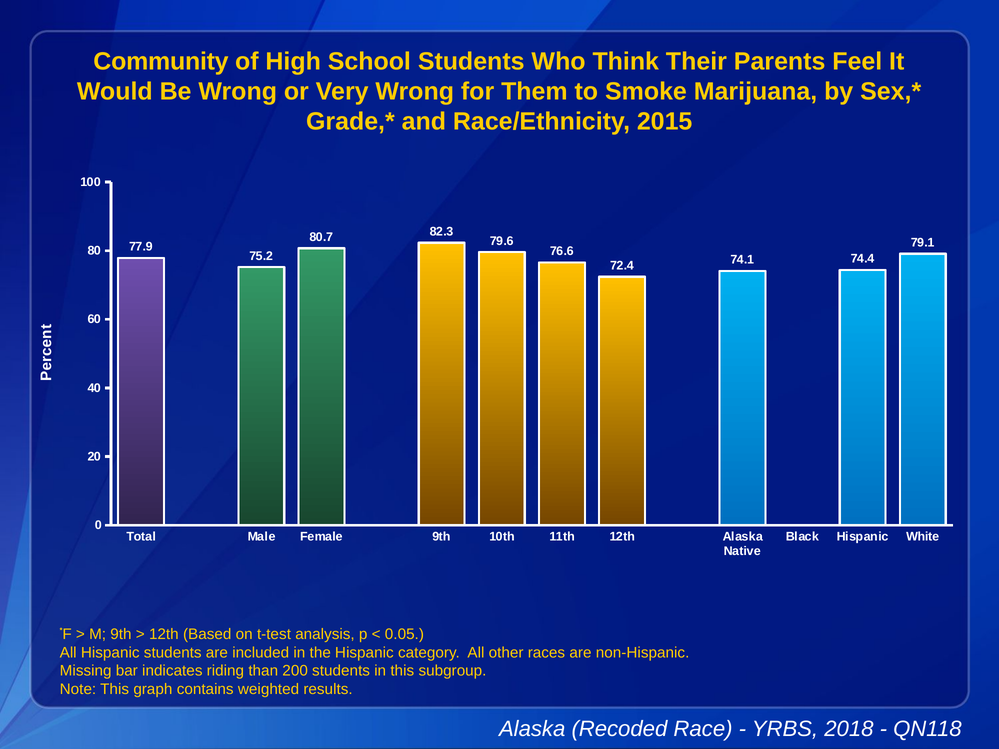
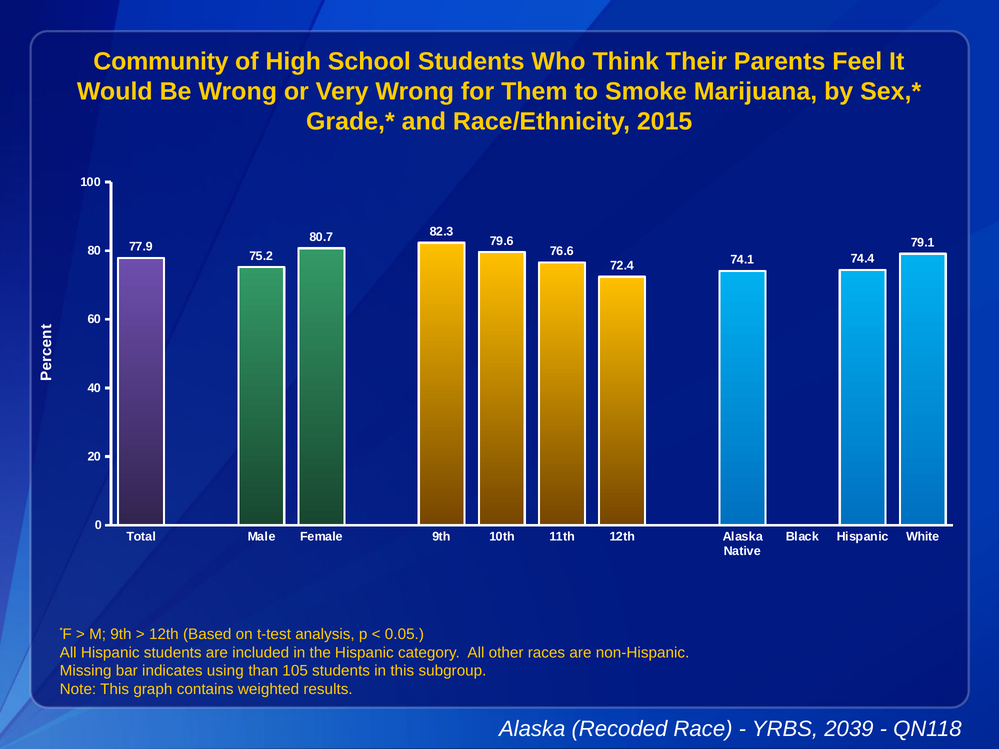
riding: riding -> using (225, 671)
200: 200 -> 105 (295, 671)
2018: 2018 -> 2039 (849, 729)
